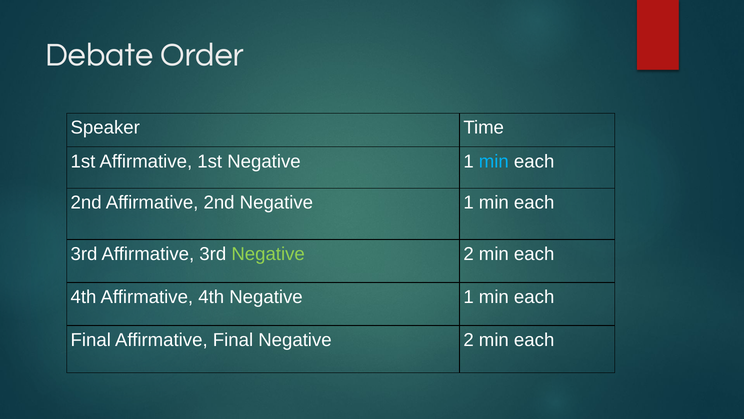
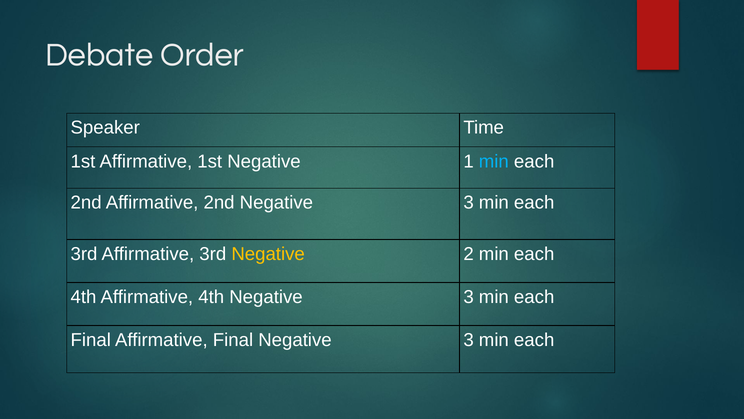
2nd Negative 1: 1 -> 3 (469, 202)
Negative colour: light green -> yellow (268, 254)
4th Negative 1: 1 -> 3 (469, 297)
Final Negative 2: 2 -> 3 (469, 340)
